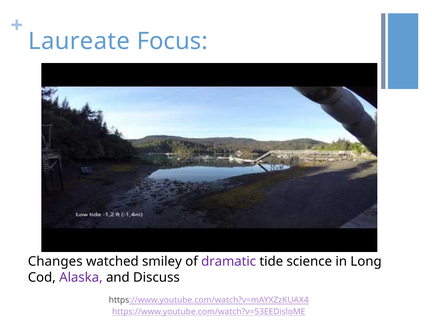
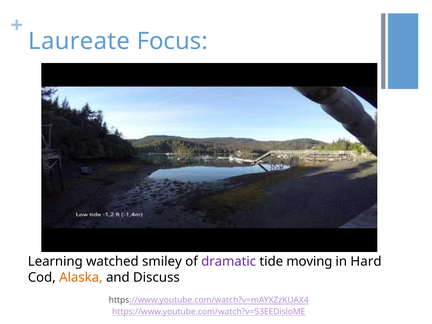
Changes: Changes -> Learning (55, 262)
science: science -> moving (309, 262)
Long: Long -> Hard (366, 262)
Alaska colour: purple -> orange (81, 277)
